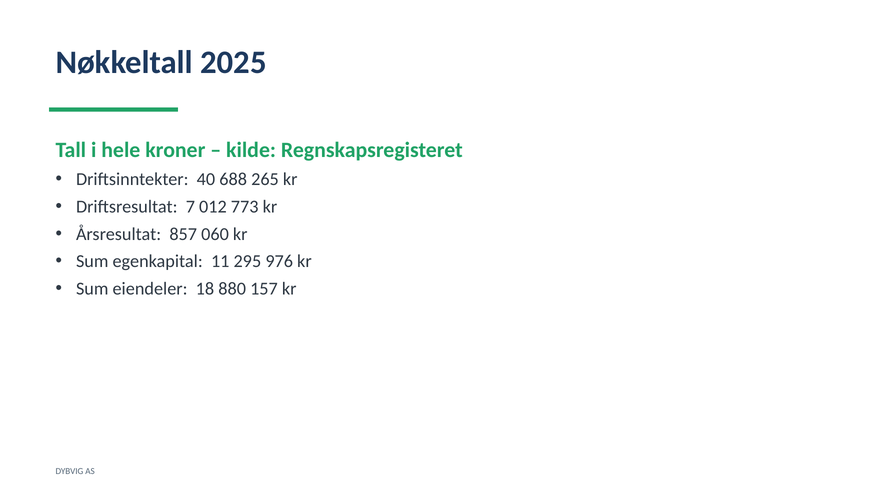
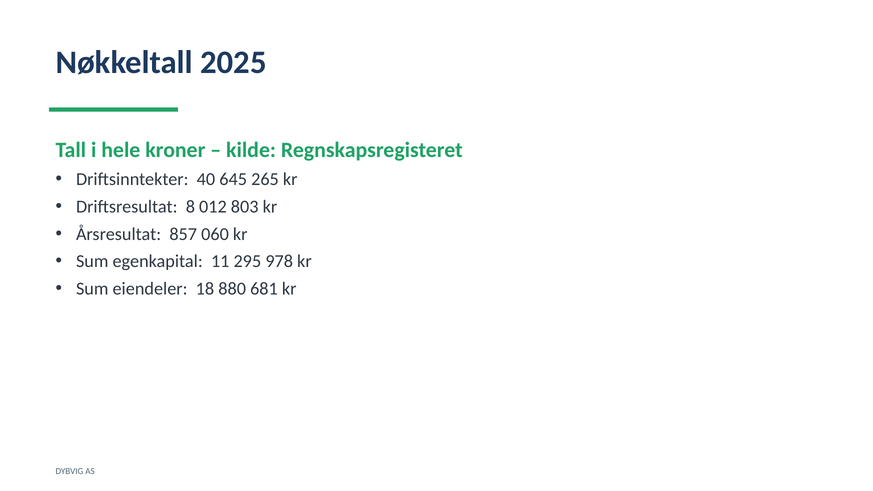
688: 688 -> 645 (233, 180)
7: 7 -> 8 (190, 207)
773: 773 -> 803 (245, 207)
976: 976 -> 978 (279, 261)
157: 157 -> 681 (264, 289)
